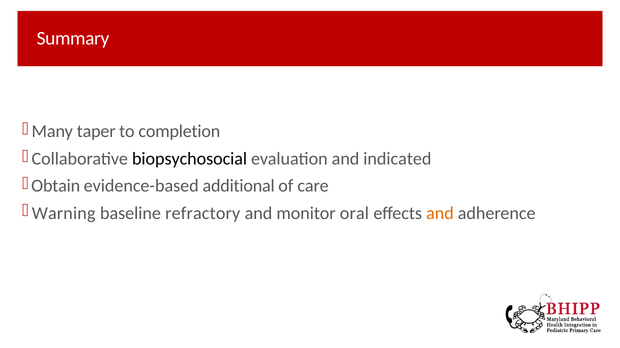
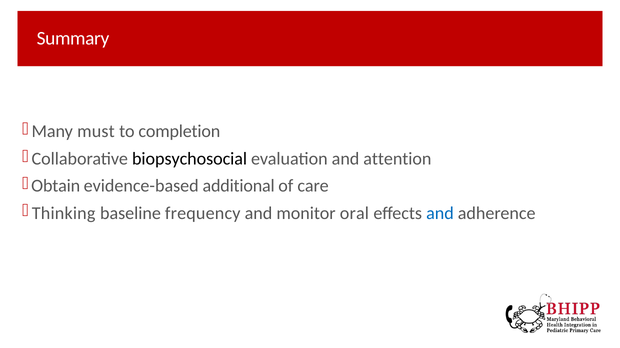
taper: taper -> must (96, 132)
indicated: indicated -> attention (397, 159)
Warning: Warning -> Thinking (64, 214)
refractory: refractory -> frequency (203, 214)
and colour: orange -> blue (440, 214)
